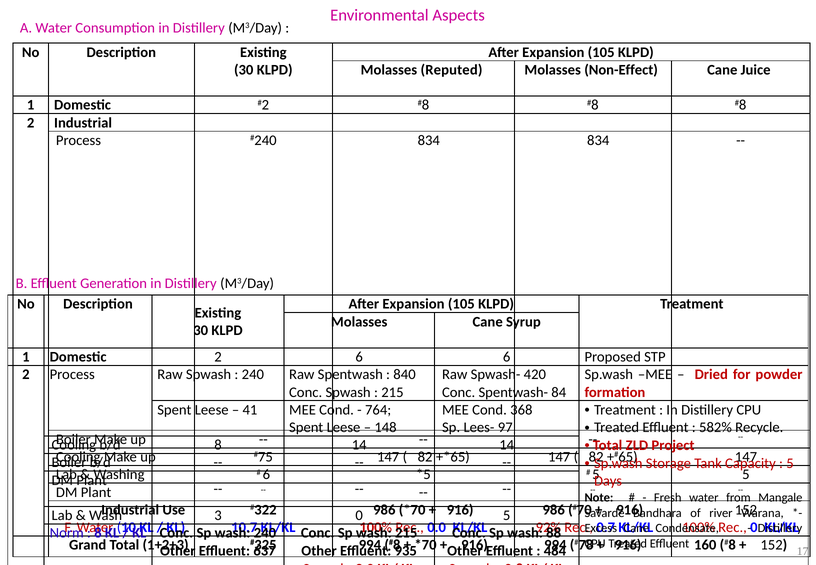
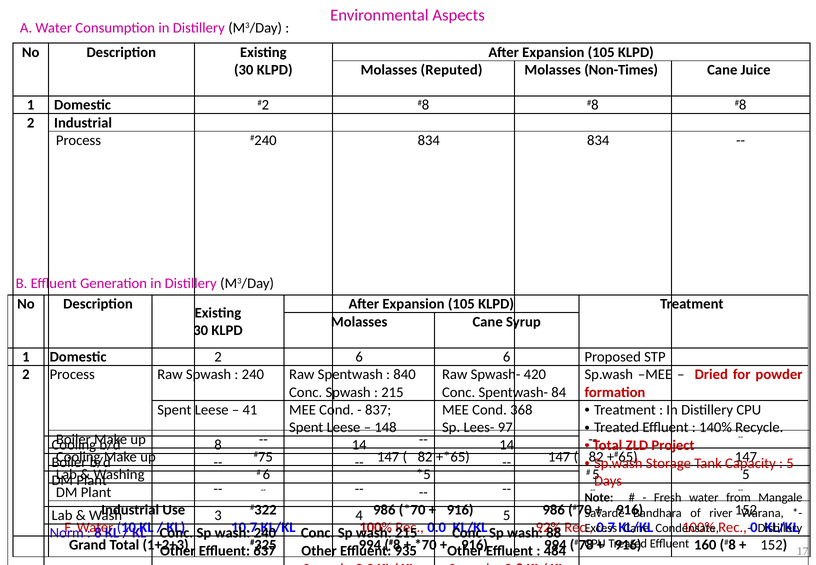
Non-Effect: Non-Effect -> Non-Times (621, 70)
764: 764 -> 837 (378, 410)
582%: 582% -> 140% (715, 428)
3 0: 0 -> 4 (359, 515)
